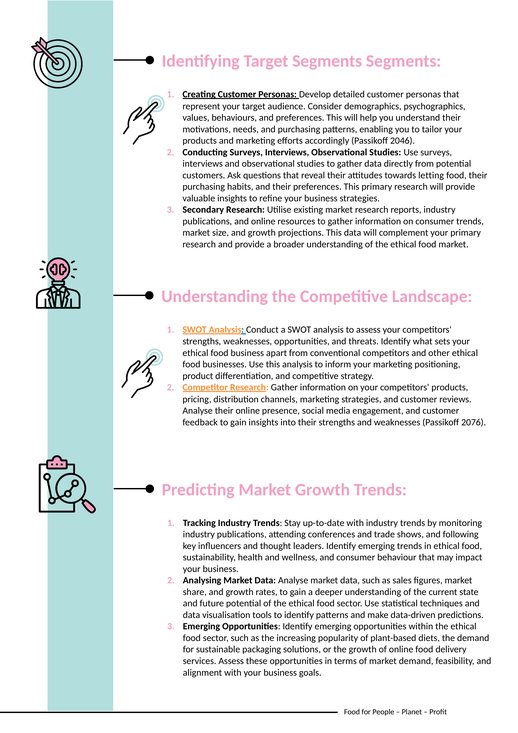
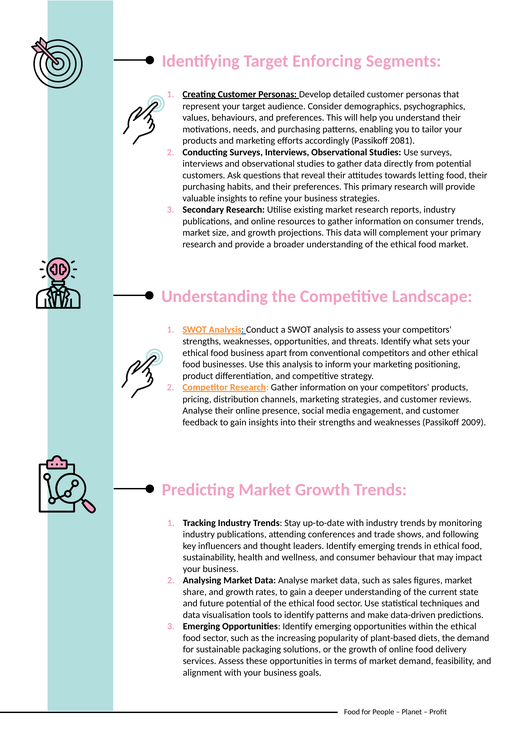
Target Segments: Segments -> Enforcing (327, 61)
2046: 2046 -> 2081 (403, 141)
2076: 2076 -> 2009 (474, 422)
